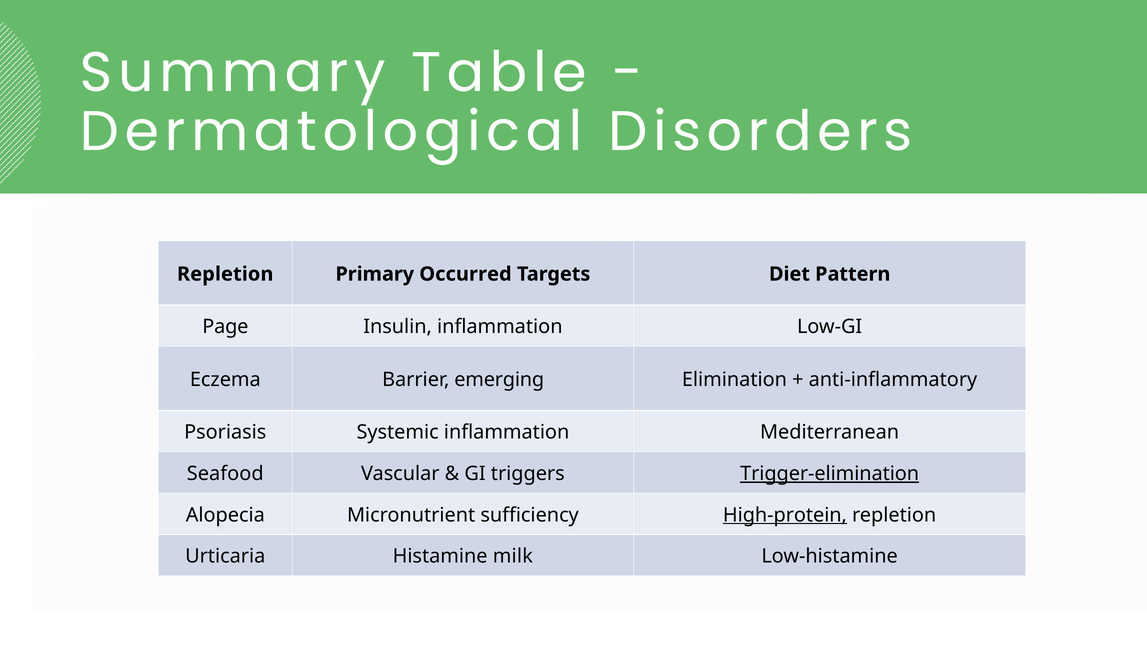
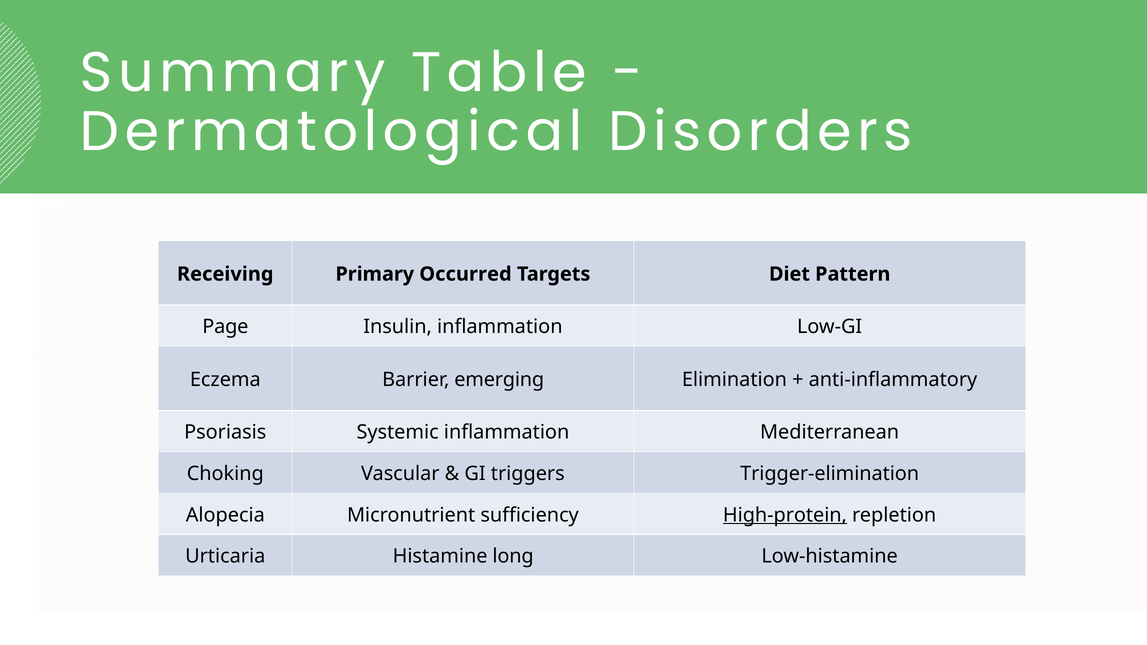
Repletion: Repletion -> Receiving (225, 274)
Seafood: Seafood -> Choking (225, 474)
Trigger-elimination underline: present -> none (830, 474)
milk: milk -> long (513, 556)
